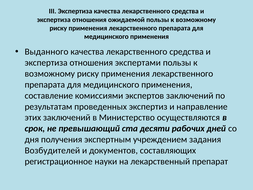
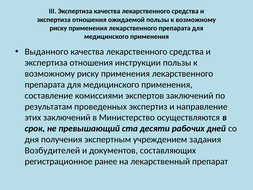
экспертами: экспертами -> инструкции (138, 63)
науки: науки -> ранее (106, 161)
